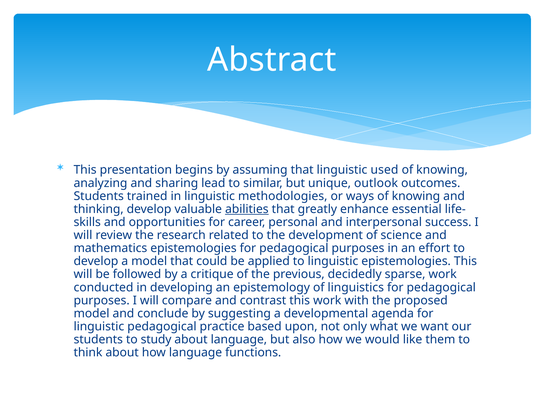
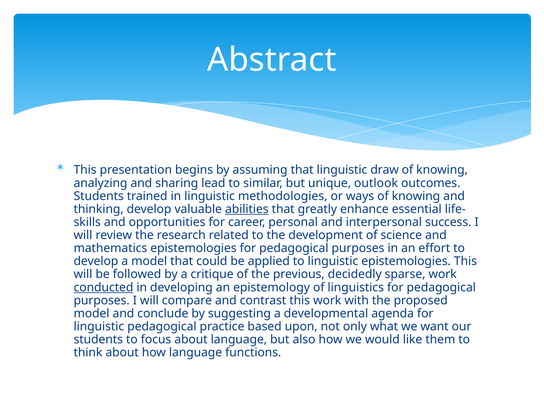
used: used -> draw (385, 170)
conducted underline: none -> present (103, 287)
study: study -> focus (156, 340)
